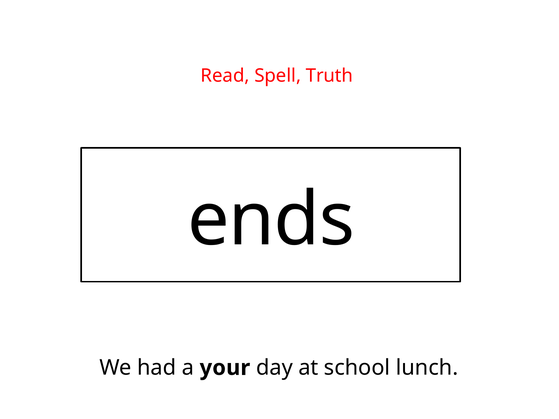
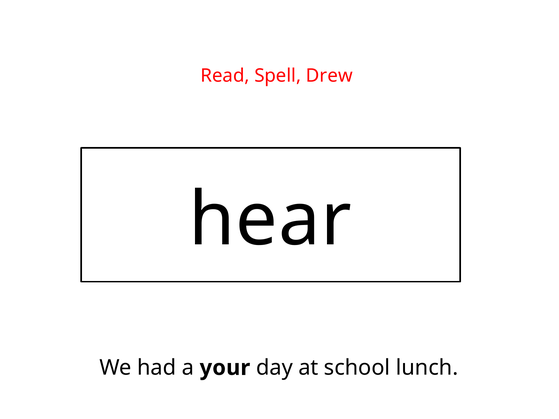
Truth: Truth -> Drew (329, 76)
ends: ends -> hear (270, 220)
